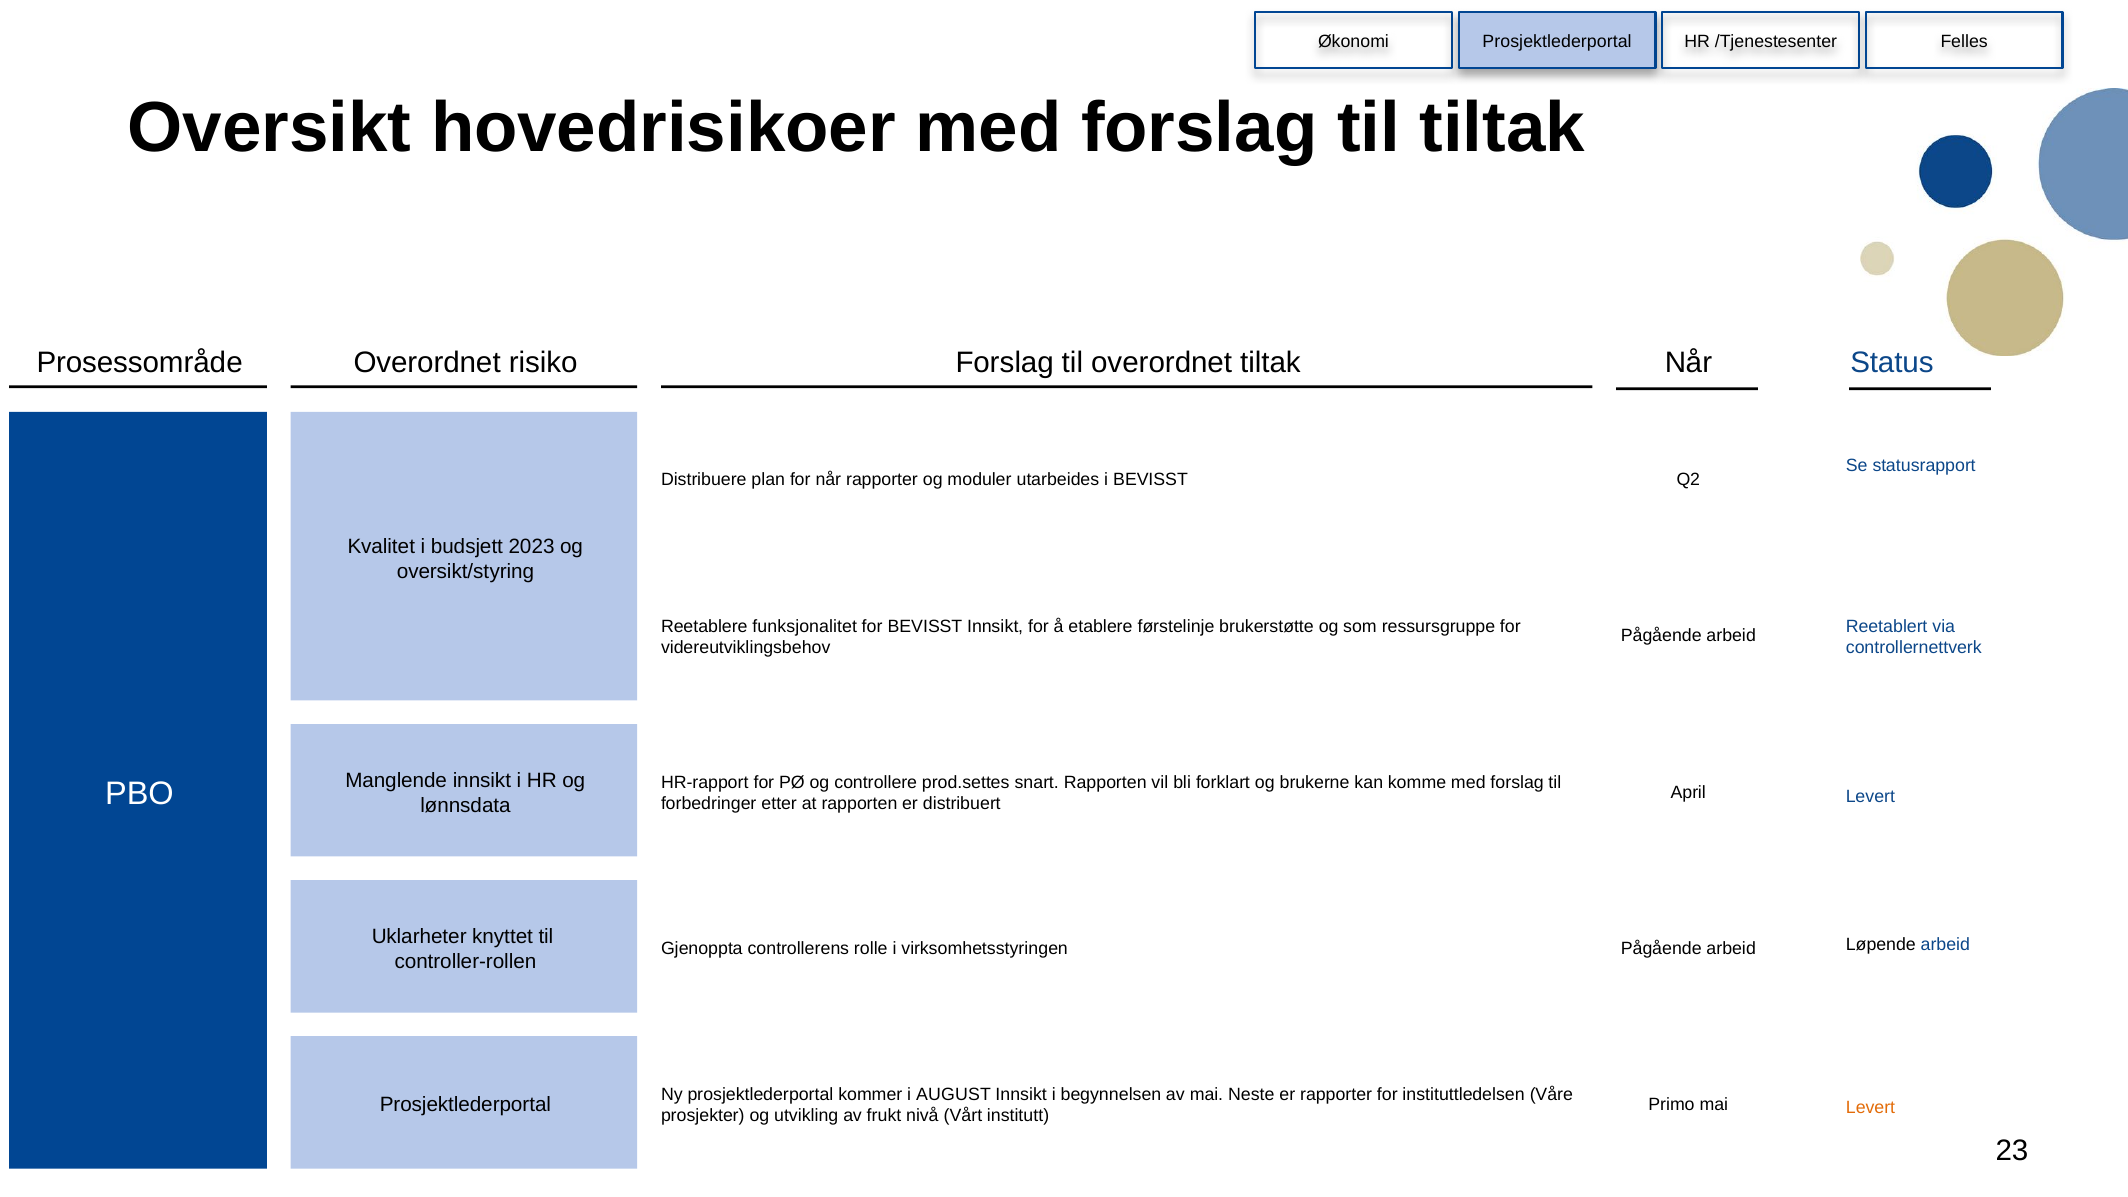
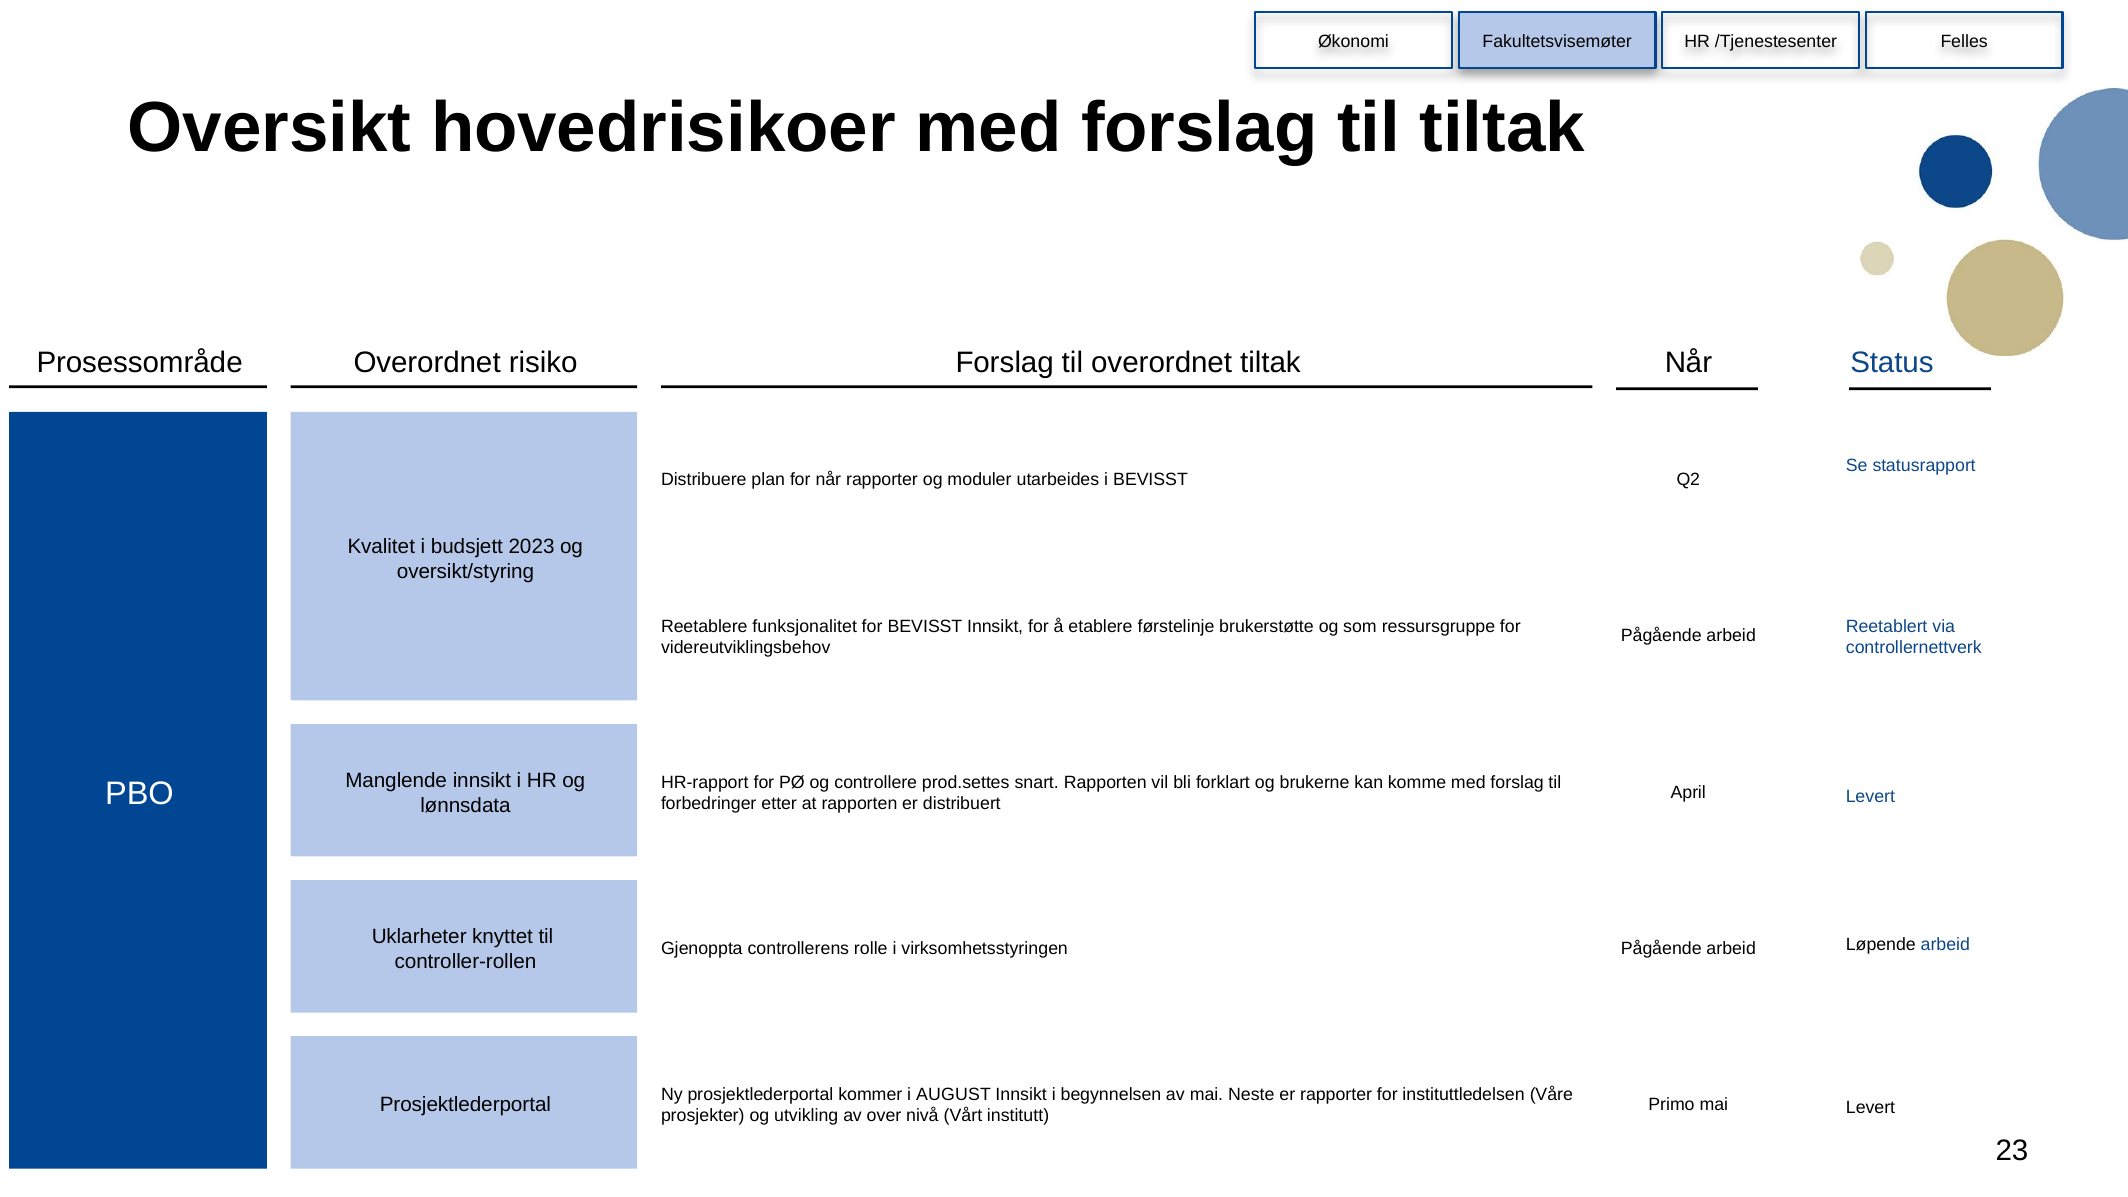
Økonomi Prosjektlederportal: Prosjektlederportal -> Fakultetsvisemøter (1557, 42)
Levert colour: orange -> black (1871, 1107)
frukt: frukt -> over (884, 1116)
